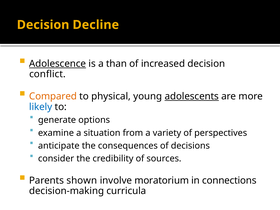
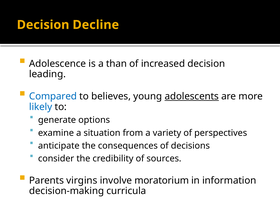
Adolescence underline: present -> none (58, 64)
conflict: conflict -> leading (47, 74)
Compared colour: orange -> blue (53, 96)
physical: physical -> believes (111, 96)
shown: shown -> virgins (82, 180)
connections: connections -> information (229, 180)
